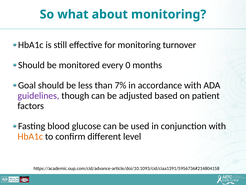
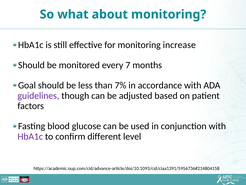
turnover: turnover -> increase (179, 45)
0: 0 -> 7 (128, 65)
HbA1c colour: orange -> purple (30, 136)
